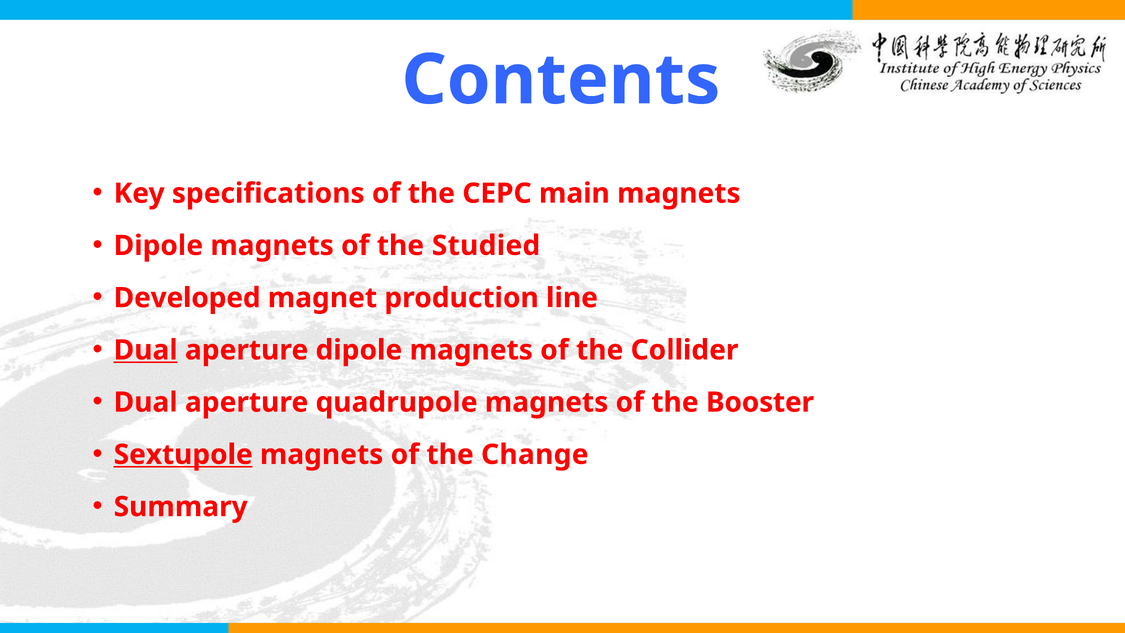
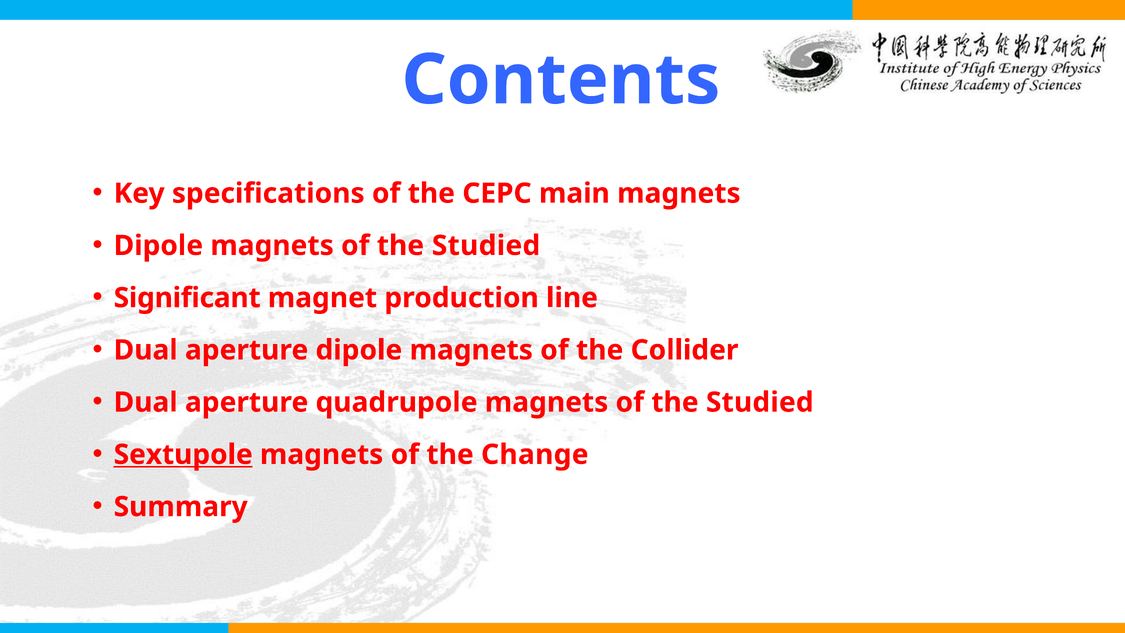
Developed: Developed -> Significant (187, 298)
Dual underline: present -> none (146, 350)
Booster: Booster -> Studied (760, 402)
